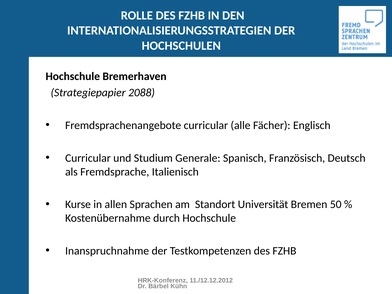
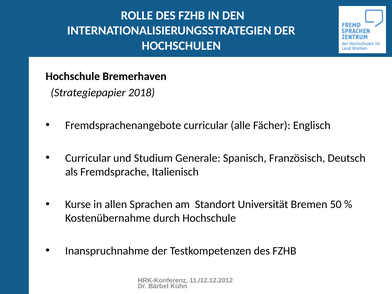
2088: 2088 -> 2018 (142, 93)
